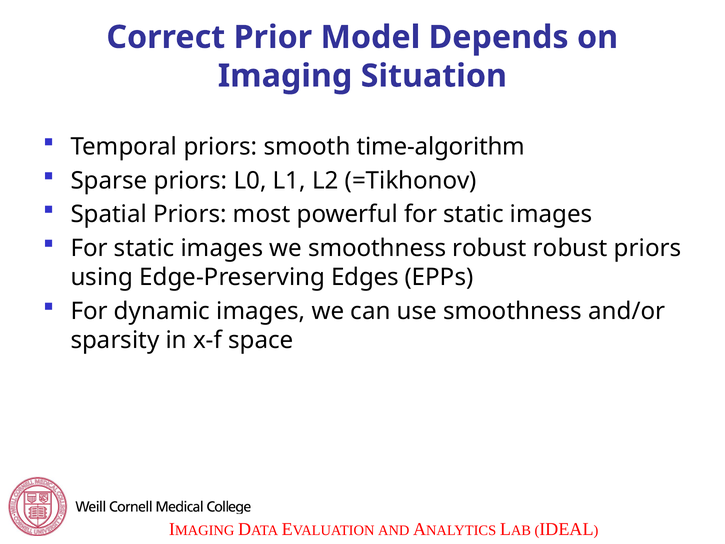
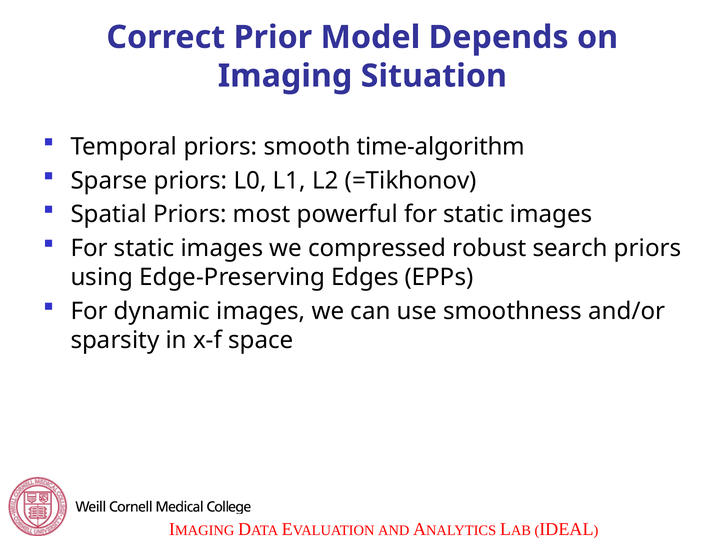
we smoothness: smoothness -> compressed (377, 248)
robust robust: robust -> search (570, 248)
